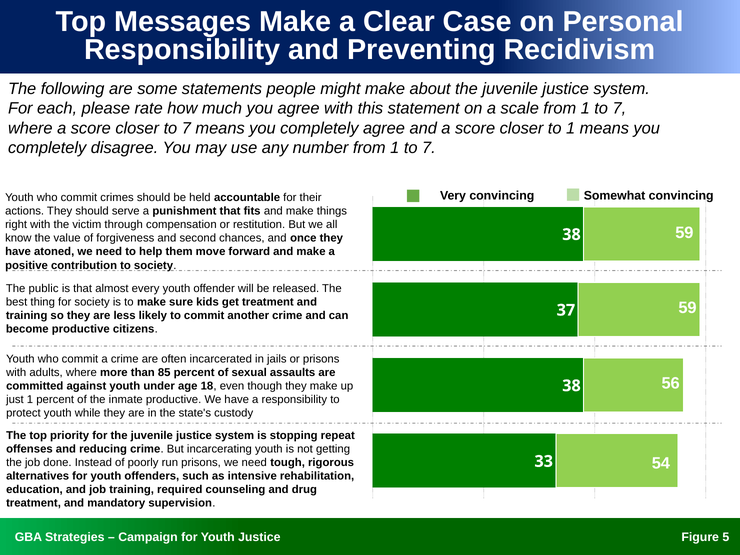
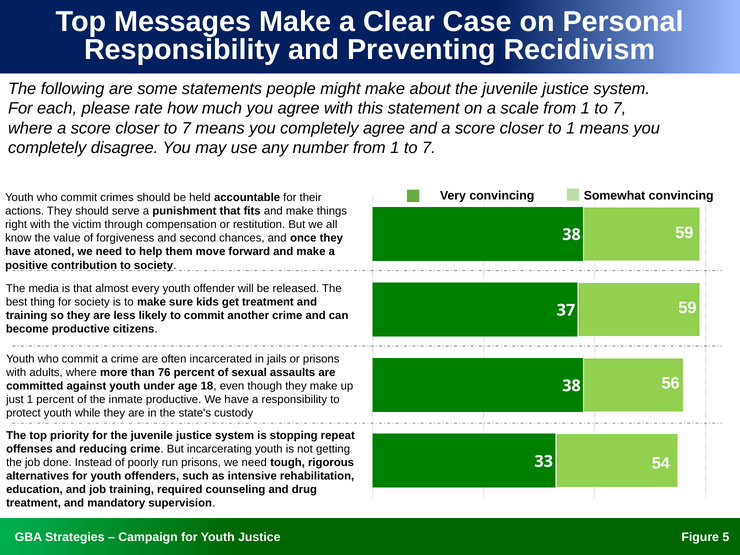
public: public -> media (44, 288)
85: 85 -> 76 (164, 372)
